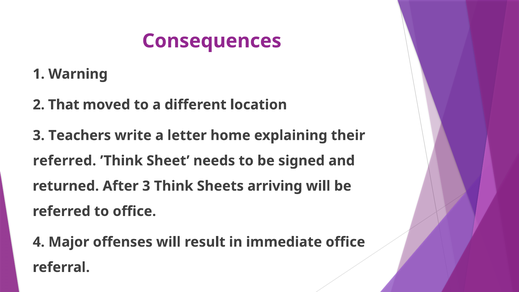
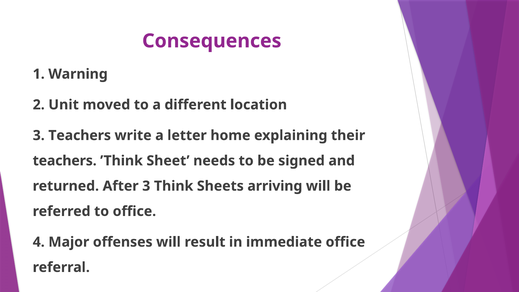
That: That -> Unit (64, 105)
referred: referred -> teachers (65, 161)
